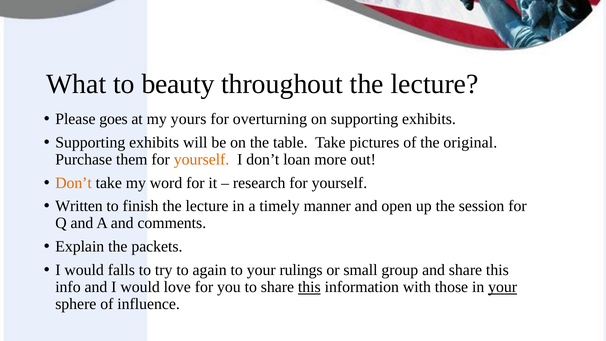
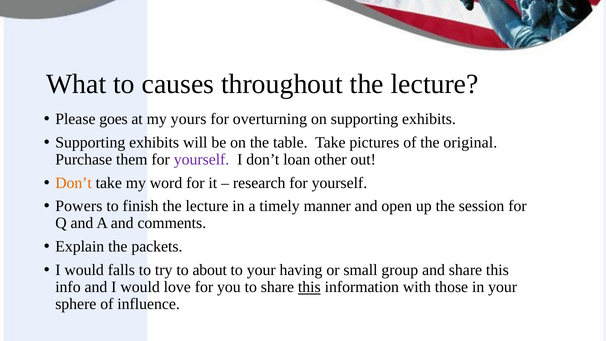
beauty: beauty -> causes (178, 84)
yourself colour: orange -> purple (202, 159)
more: more -> other (330, 159)
Written: Written -> Powers (79, 206)
again: again -> about (210, 270)
rulings: rulings -> having (301, 270)
your underline: present -> none (503, 287)
